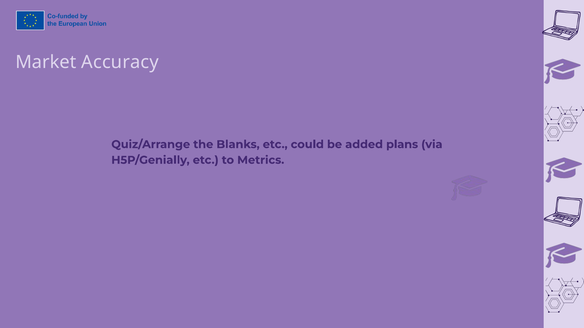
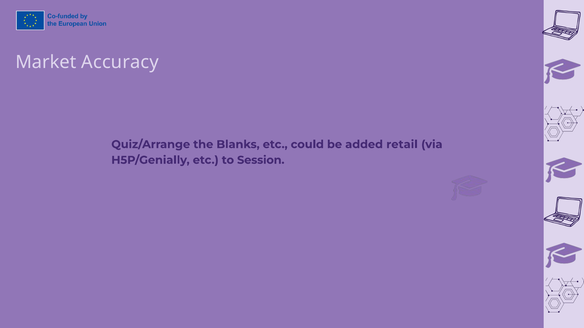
plans: plans -> retail (402, 145)
Metrics: Metrics -> Session (261, 160)
